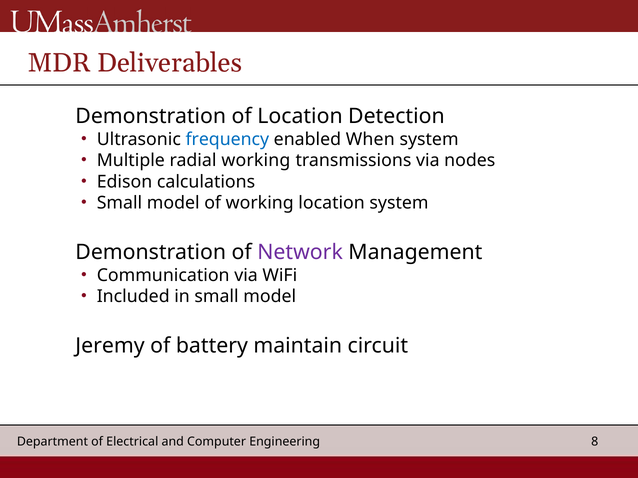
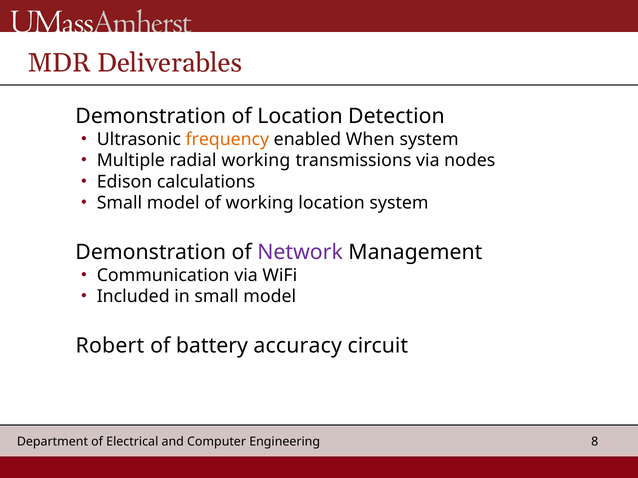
frequency colour: blue -> orange (227, 139)
Jeremy: Jeremy -> Robert (110, 346)
maintain: maintain -> accuracy (298, 346)
